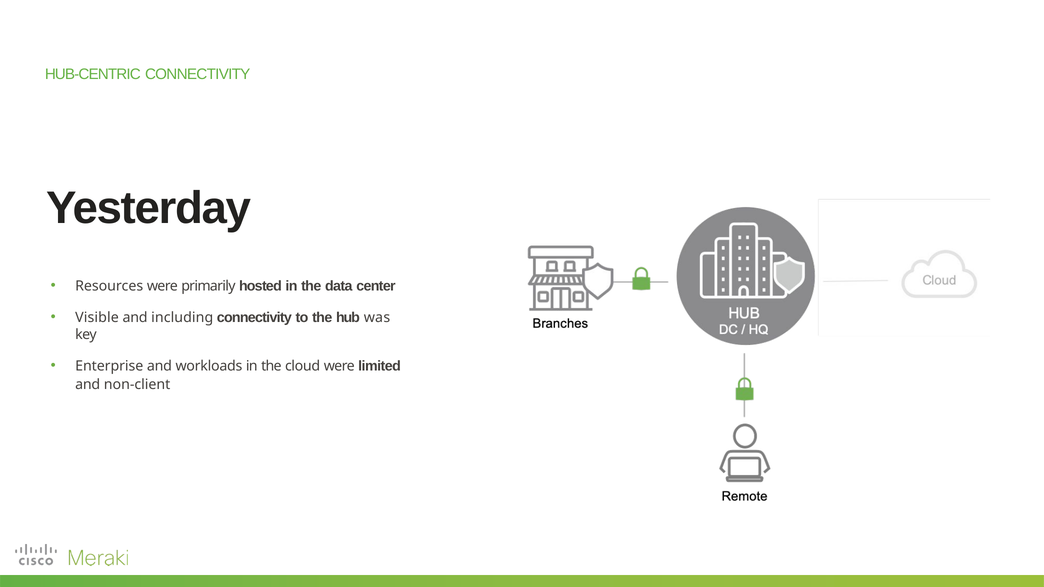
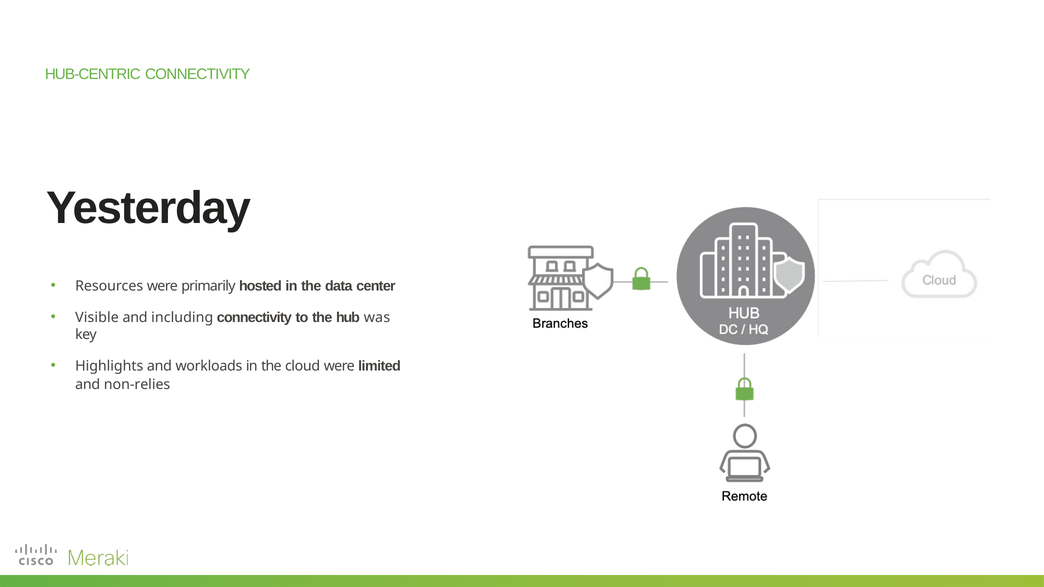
Enterprise: Enterprise -> Highlights (109, 366)
non-client: non-client -> non-relies (137, 385)
